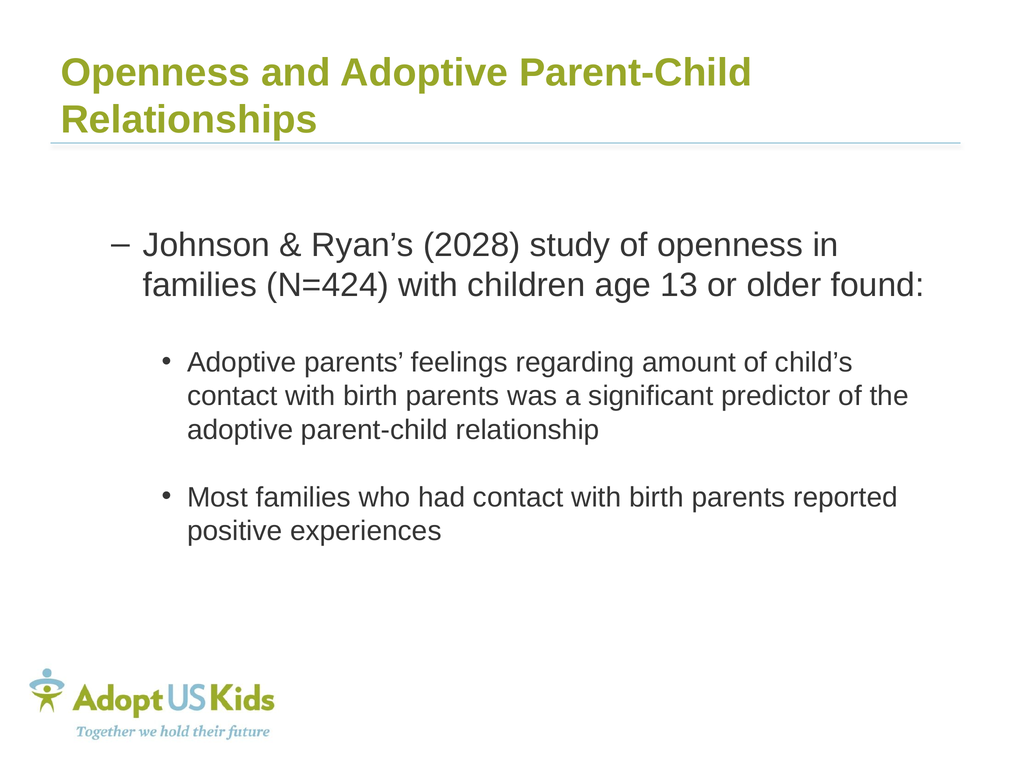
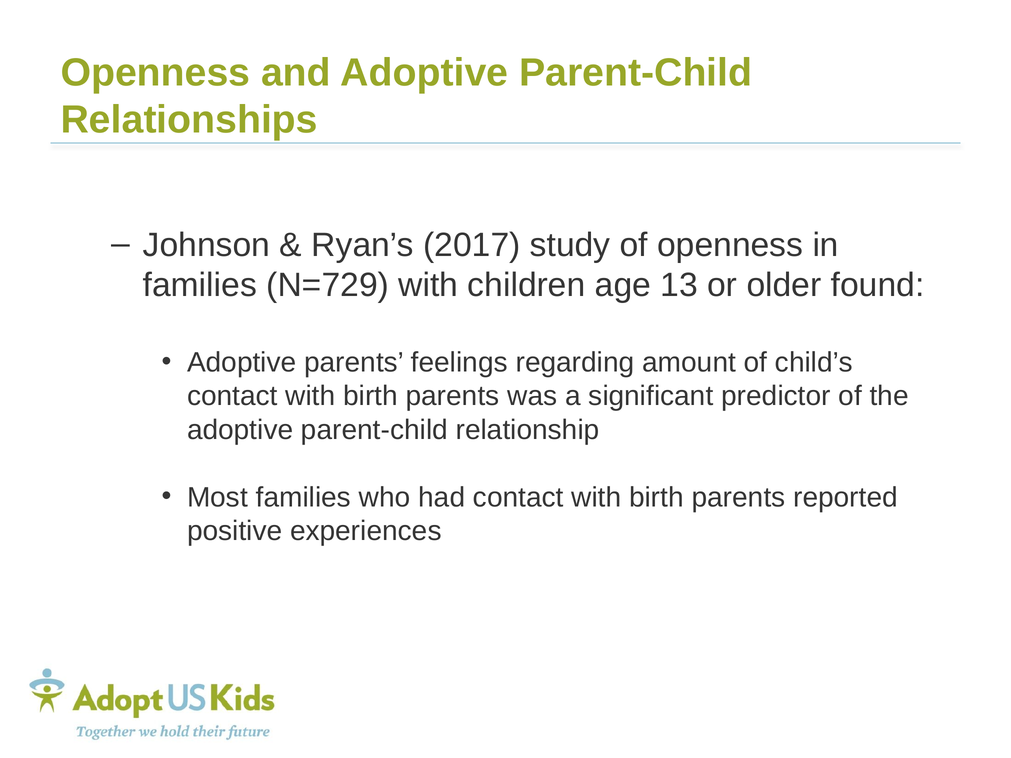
2028: 2028 -> 2017 (472, 245)
N=424: N=424 -> N=729 (328, 285)
